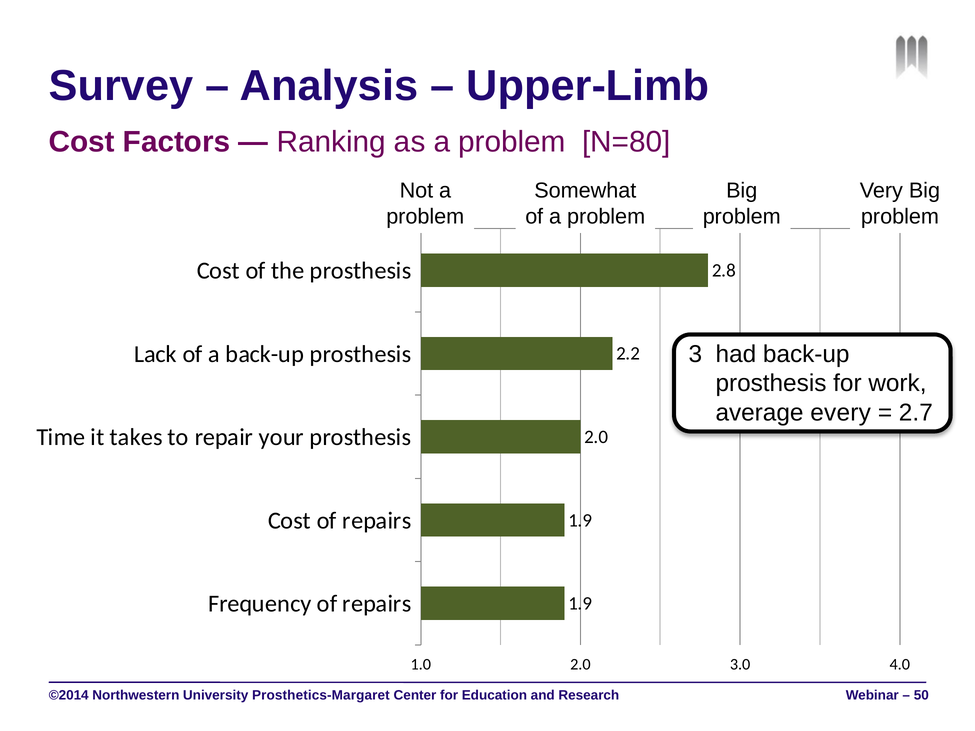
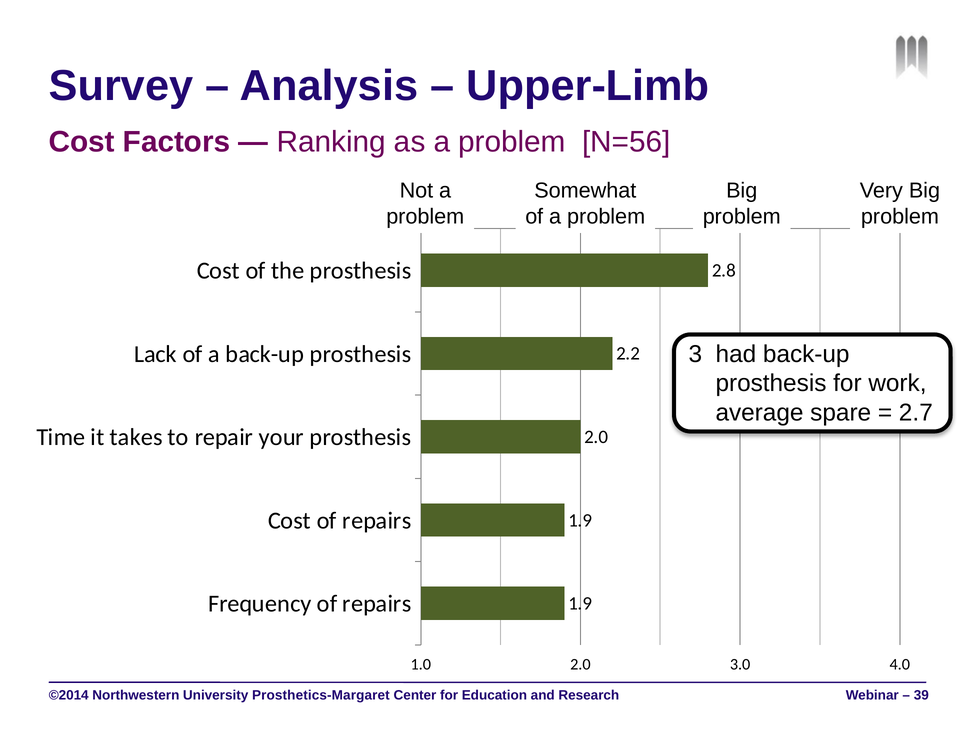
N=80: N=80 -> N=56 (626, 142)
every: every -> spare (841, 413)
50: 50 -> 39 (921, 695)
